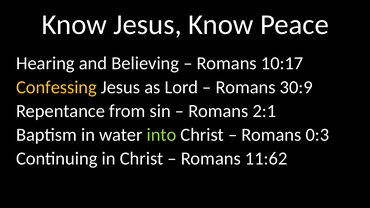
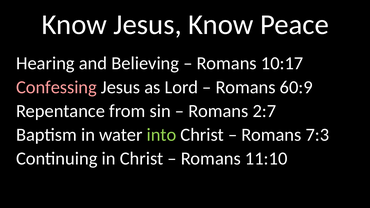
Confessing colour: yellow -> pink (56, 87)
30:9: 30:9 -> 60:9 (296, 87)
2:1: 2:1 -> 2:7 (264, 111)
0:3: 0:3 -> 7:3 (317, 135)
11:62: 11:62 -> 11:10 (266, 159)
